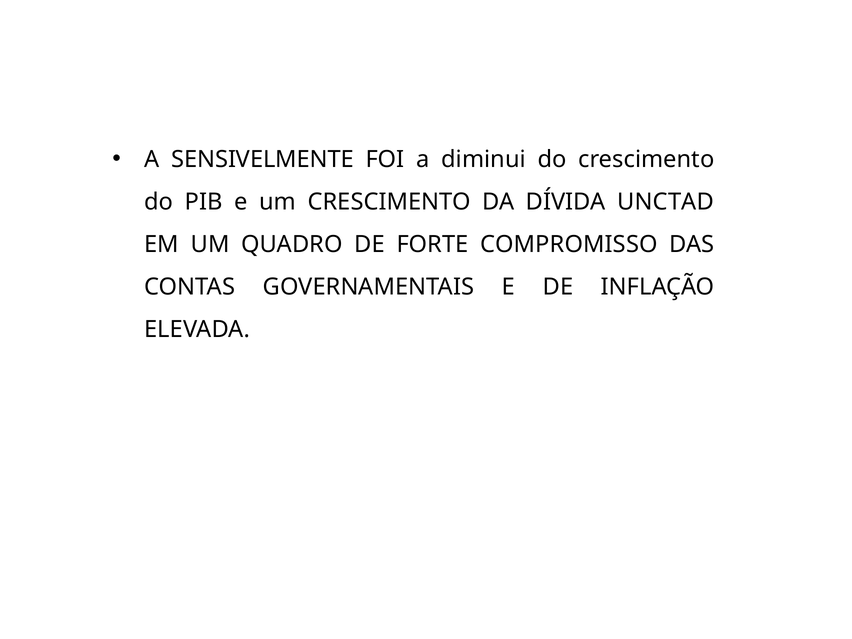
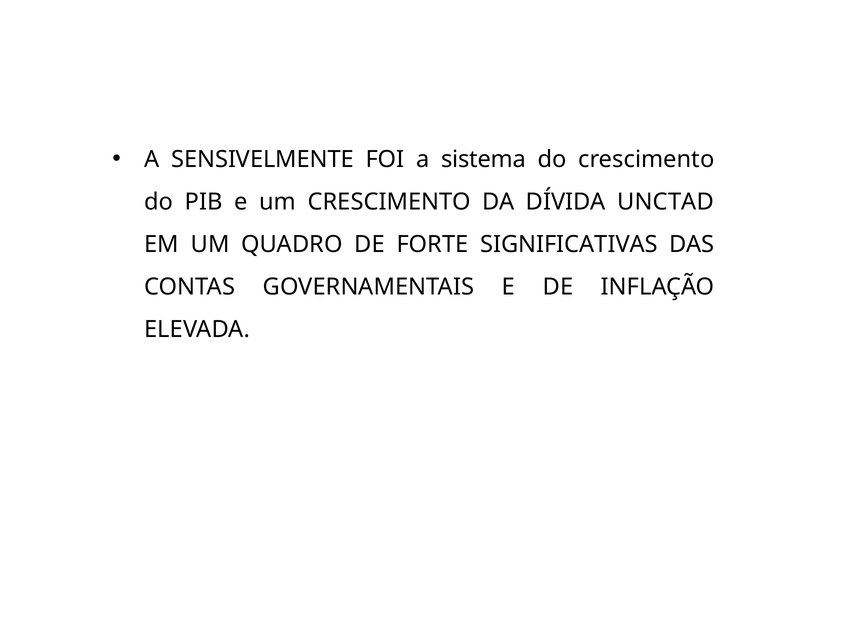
diminui: diminui -> sistema (484, 159)
COMPROMISSO: COMPROMISSO -> SIGNIFICATIVAS (569, 244)
